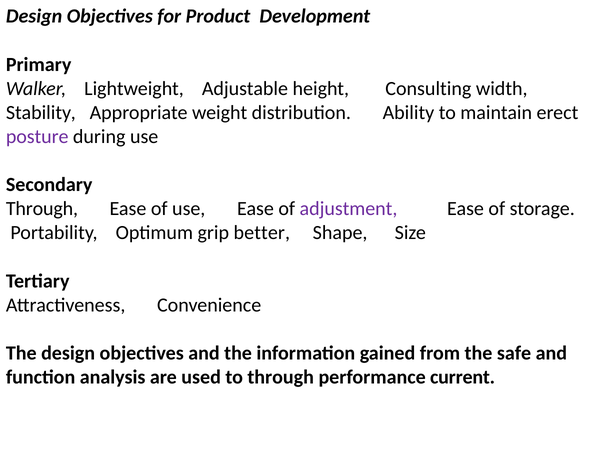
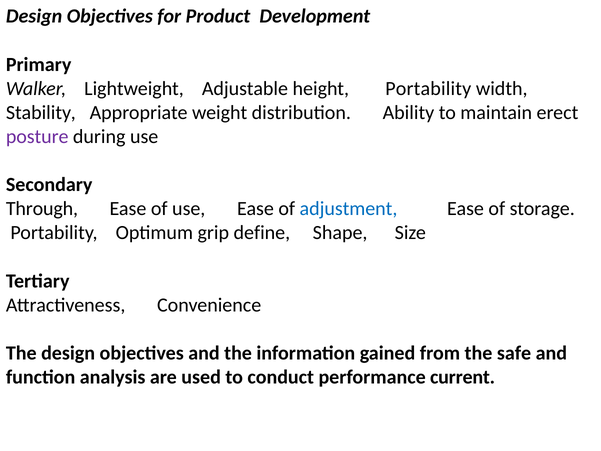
height Consulting: Consulting -> Portability (428, 88)
adjustment colour: purple -> blue (348, 209)
better: better -> define (262, 233)
to through: through -> conduct (281, 377)
